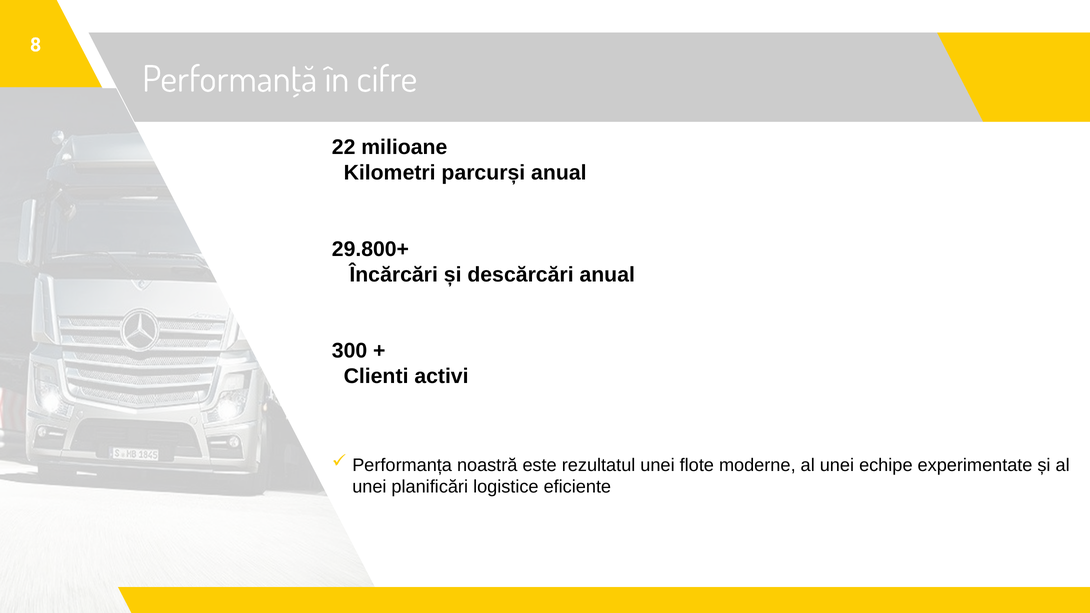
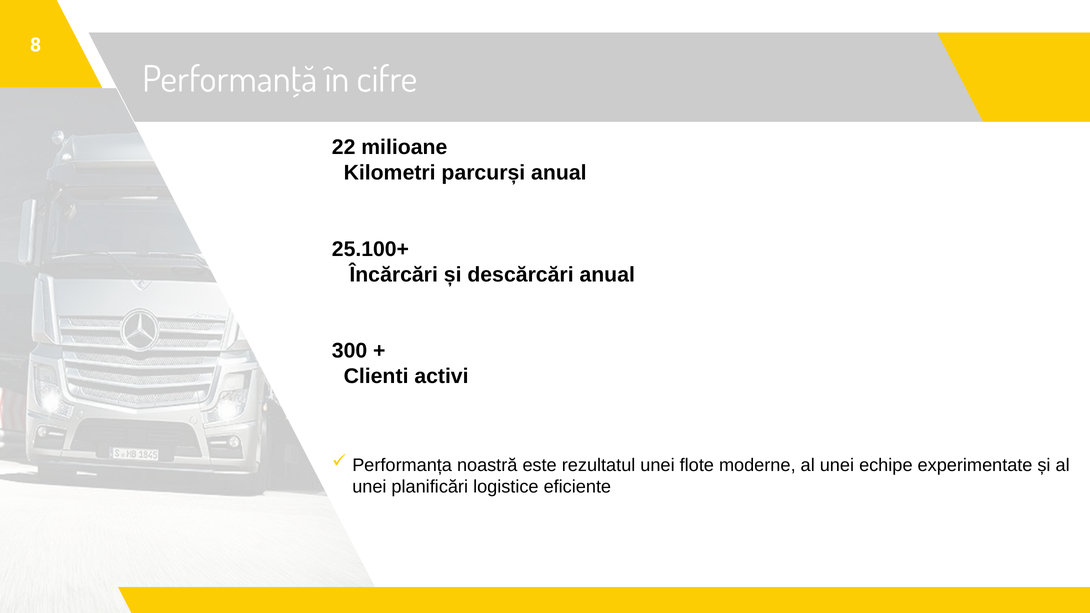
29.800+: 29.800+ -> 25.100+ (370, 249)
